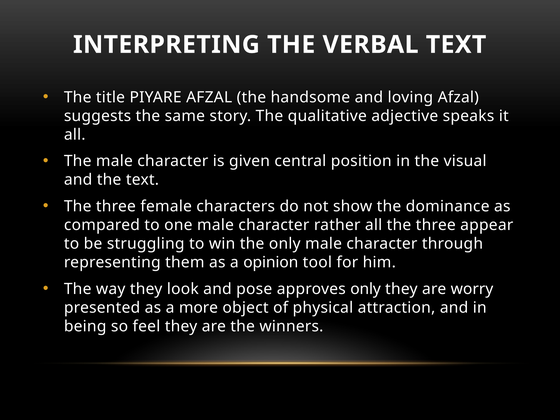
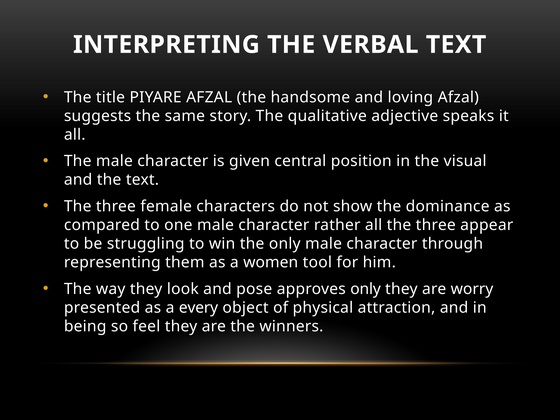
opinion: opinion -> women (271, 262)
more: more -> every (198, 308)
